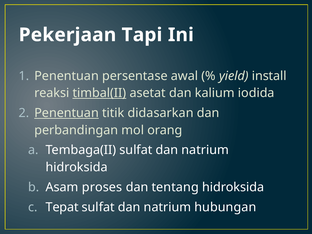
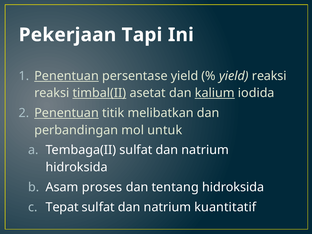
Penentuan underline: none -> present (67, 76)
persentase awal: awal -> yield (185, 76)
yield install: install -> reaksi (269, 76)
kalium underline: none -> present (215, 93)
didasarkan: didasarkan -> melibatkan (161, 113)
orang: orang -> untuk (165, 130)
hubungan: hubungan -> kuantitatif (225, 207)
